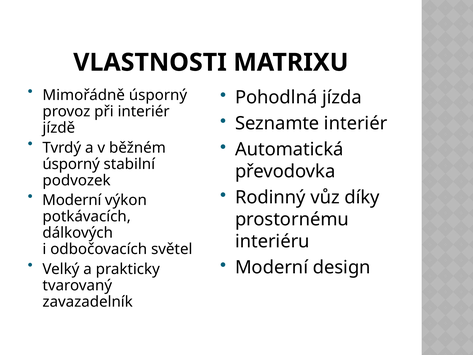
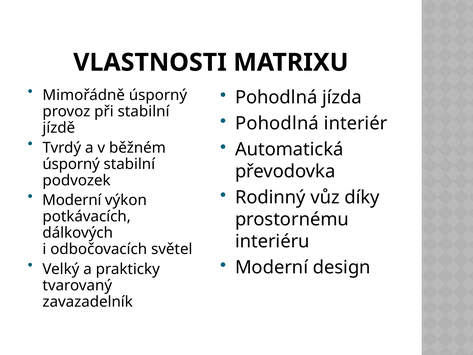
při interiér: interiér -> stabilní (144, 112)
Seznamte: Seznamte -> Pohodlná (277, 123)
